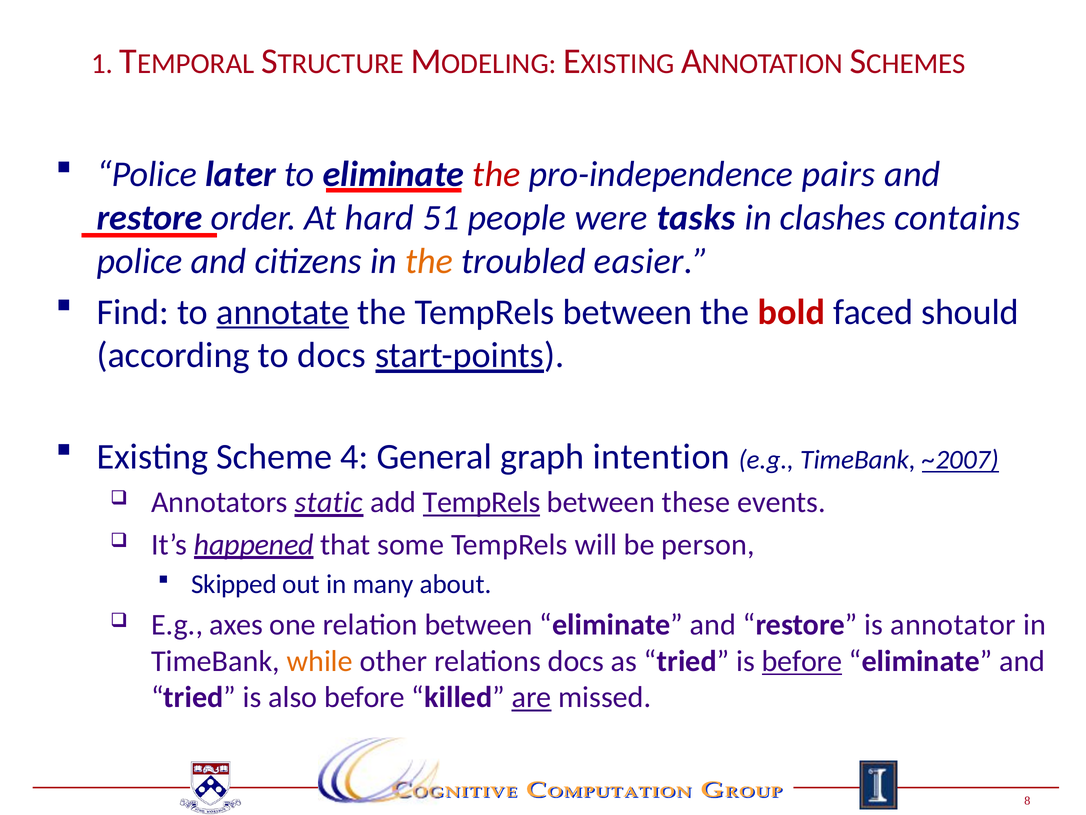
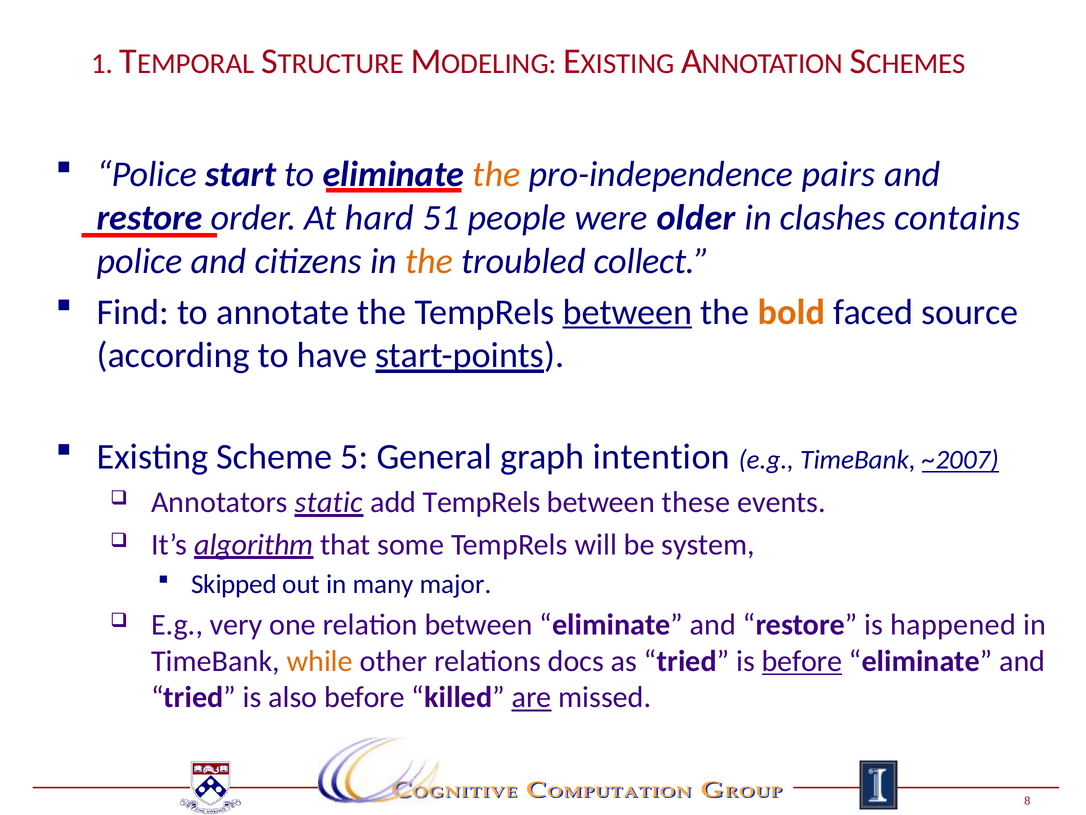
later: later -> start (241, 174)
the colour: red -> orange (496, 174)
tasks: tasks -> older (696, 218)
easier: easier -> collect (652, 261)
annotate underline: present -> none (283, 312)
between underline: none -> present (627, 312)
bold colour: red -> orange (791, 312)
should: should -> source (970, 312)
to docs: docs -> have (332, 355)
4: 4 -> 5 (354, 457)
TempRels underline: present -> none (482, 502)
happened: happened -> algorithm (254, 544)
person: person -> system (708, 544)
about: about -> major (456, 584)
axes: axes -> very (236, 625)
annotator: annotator -> happened (953, 625)
